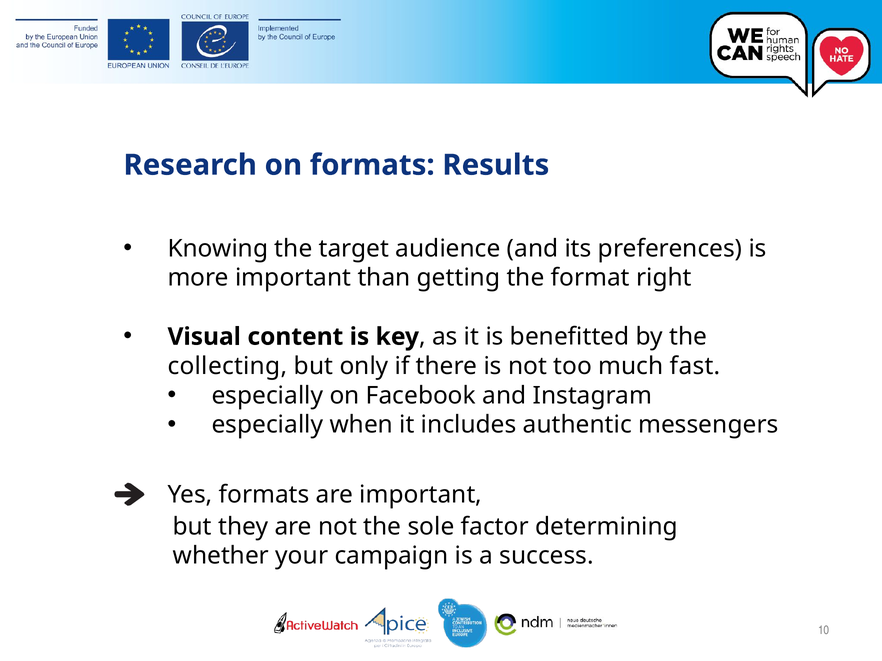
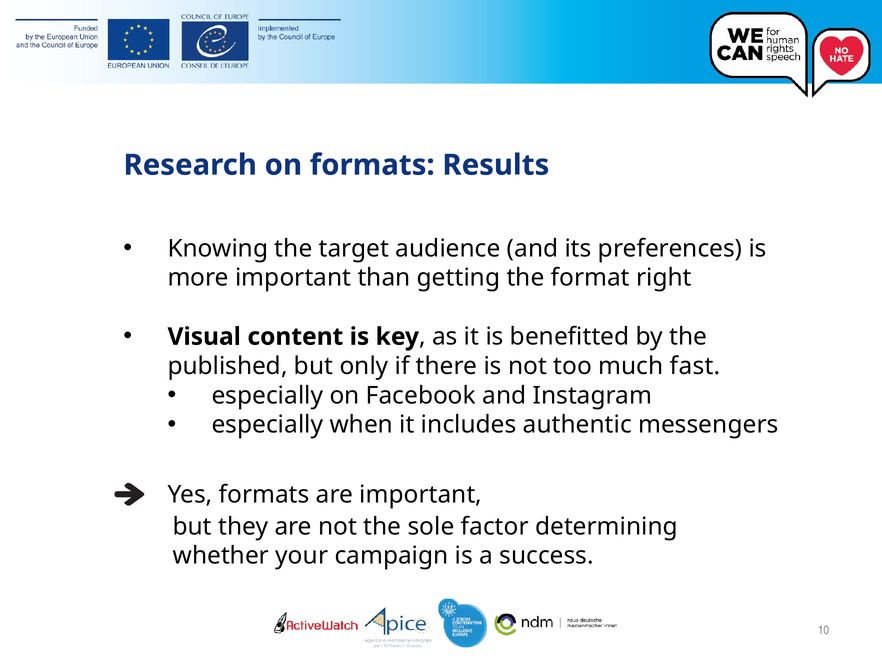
collecting: collecting -> published (228, 366)
